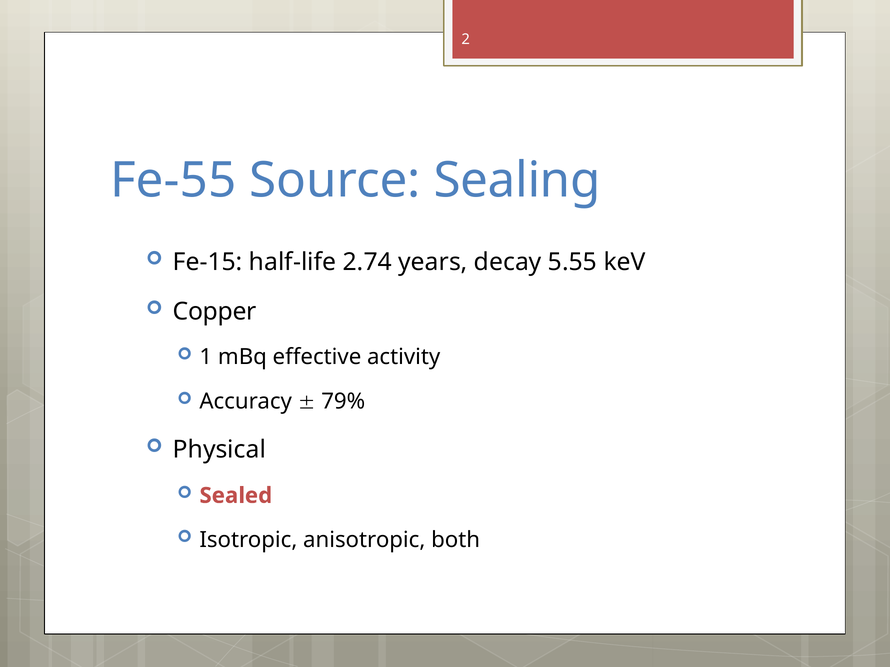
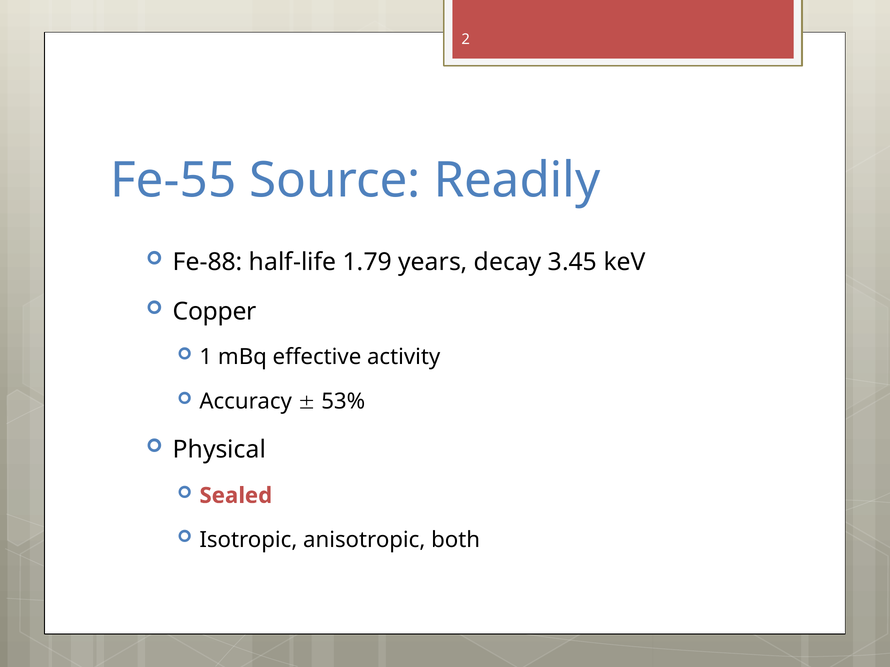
Sealing: Sealing -> Readily (517, 181)
Fe-15: Fe-15 -> Fe-88 (208, 262)
2.74: 2.74 -> 1.79 (367, 262)
5.55: 5.55 -> 3.45 (572, 262)
79%: 79% -> 53% (343, 402)
